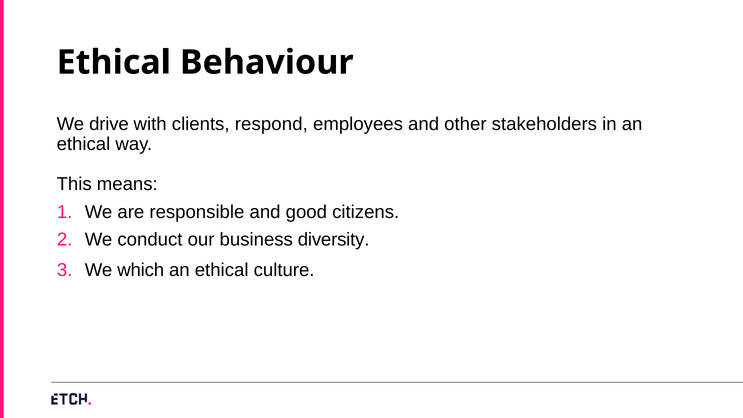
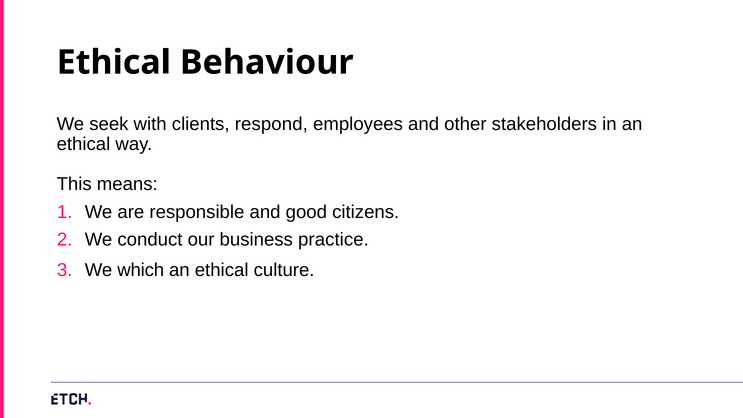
drive: drive -> seek (109, 124)
diversity: diversity -> practice (333, 240)
